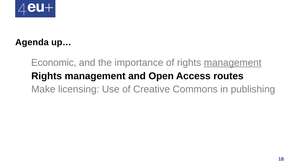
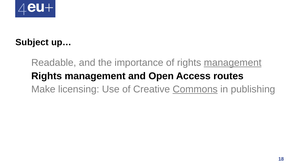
Agenda: Agenda -> Subject (32, 42)
Economic: Economic -> Readable (54, 63)
Commons underline: none -> present (195, 90)
